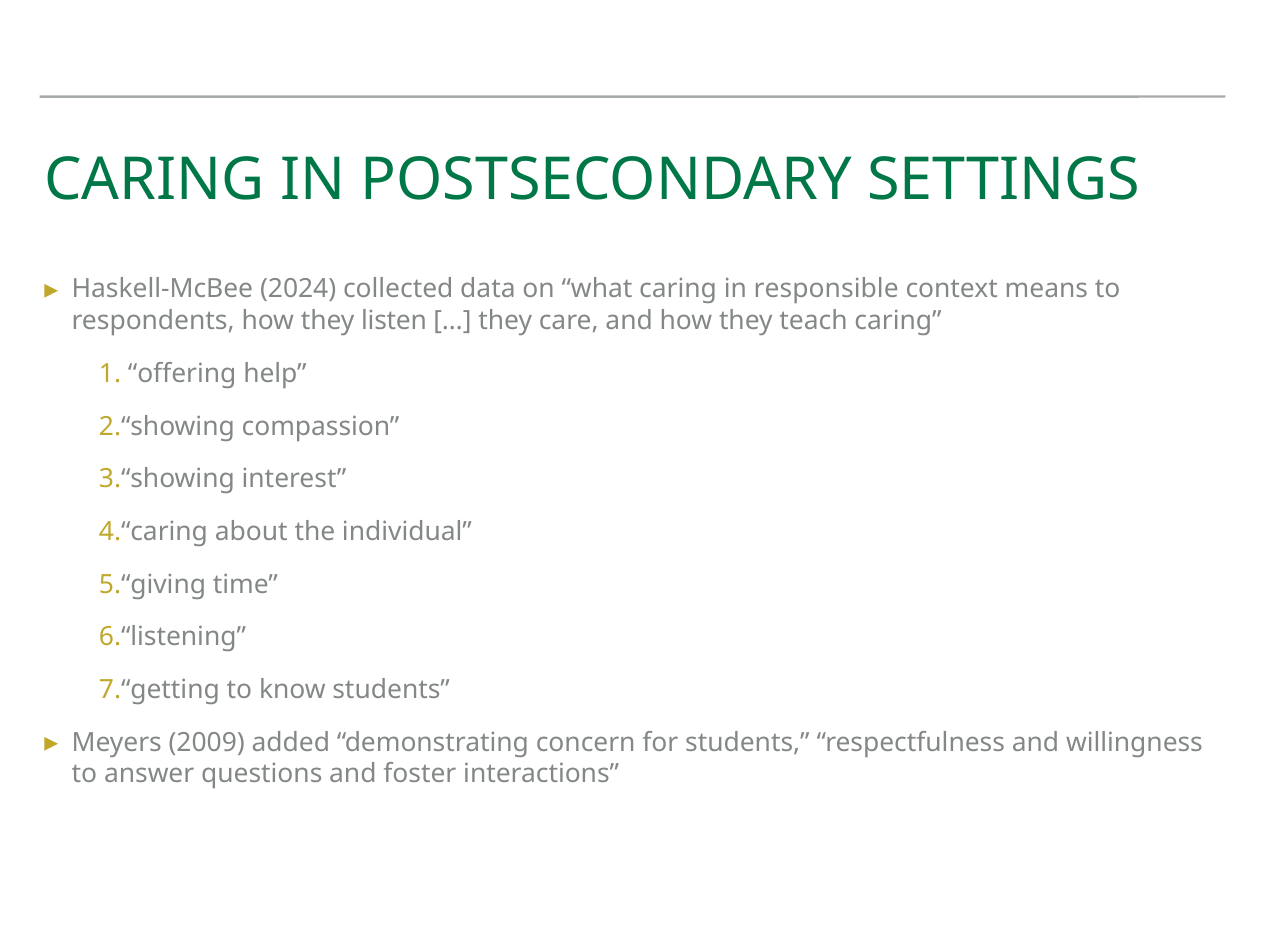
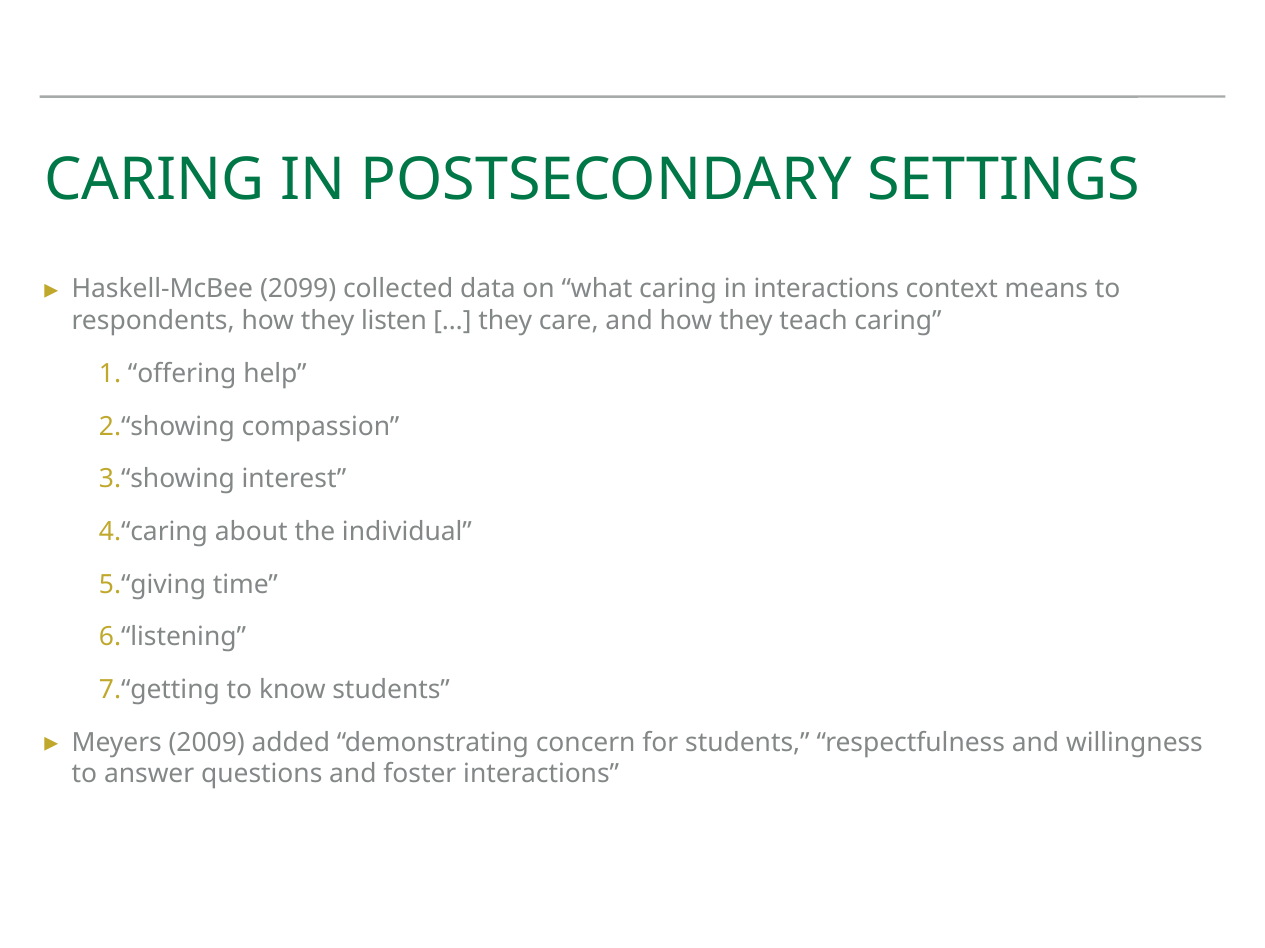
2024: 2024 -> 2099 (298, 289)
in responsible: responsible -> interactions (826, 289)
